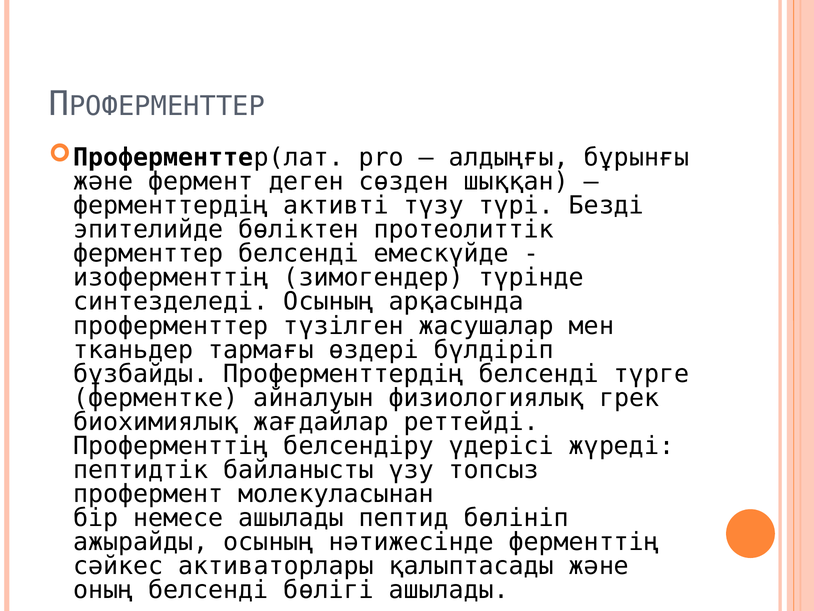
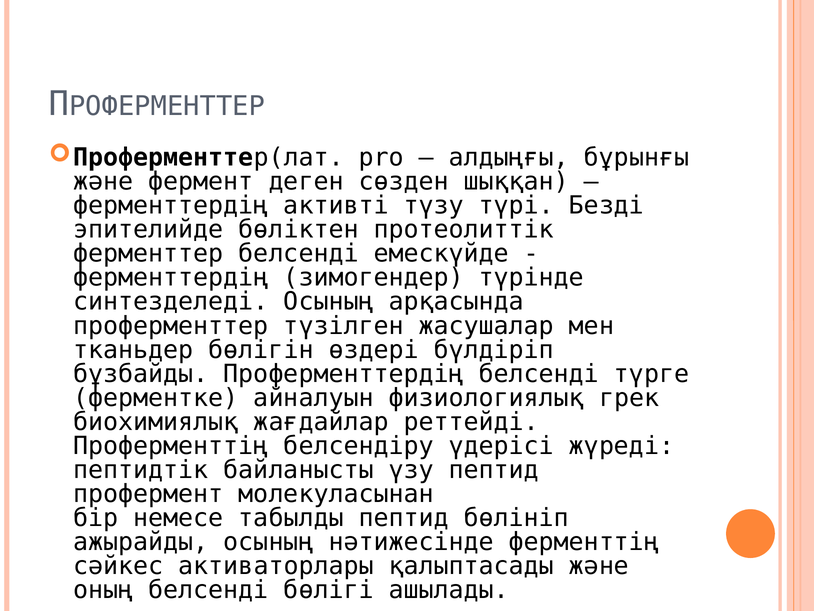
изоферменттің: изоферменттің -> ферменттердің (171, 277)
тармағы: тармағы -> бөлігін (261, 349)
үзу топсыз: топсыз -> пептид (494, 470)
немесе ашылады: ашылады -> табылды (291, 518)
